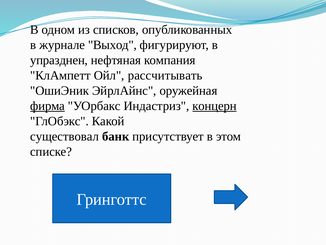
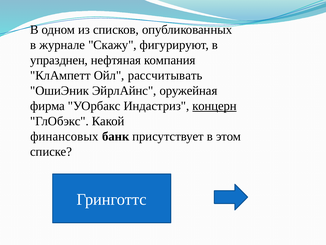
Выход: Выход -> Скажу (112, 45)
фирма underline: present -> none (48, 106)
существовал: существовал -> финансовых (64, 136)
